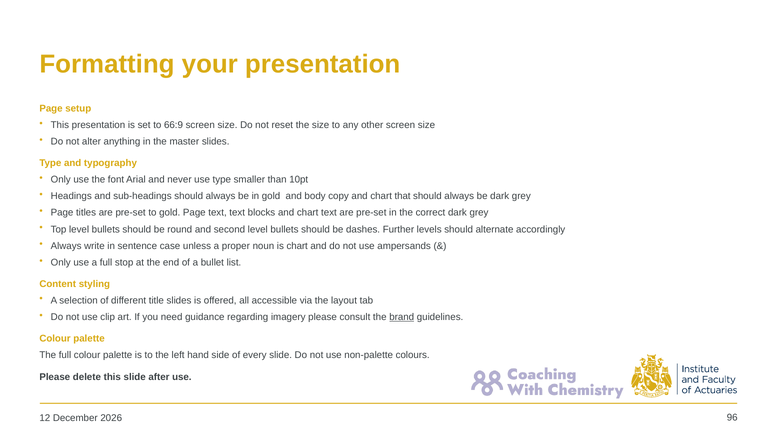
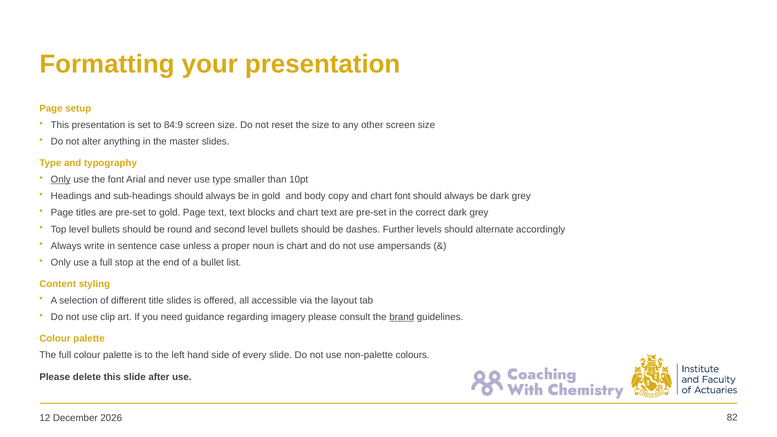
66:9: 66:9 -> 84:9 (173, 125)
Only underline: none -> present (61, 180)
chart that: that -> font (403, 196)
96: 96 -> 82 (732, 417)
